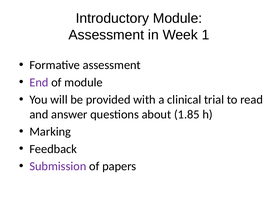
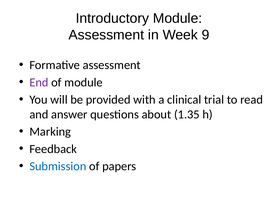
1: 1 -> 9 (206, 35)
1.85: 1.85 -> 1.35 (187, 115)
Submission colour: purple -> blue (58, 167)
